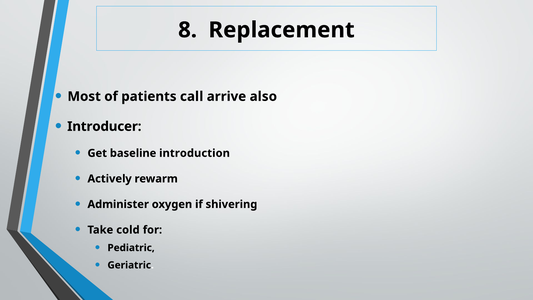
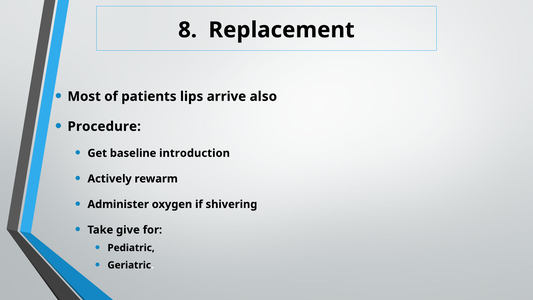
call: call -> lips (192, 96)
Introducer: Introducer -> Procedure (104, 126)
cold: cold -> give (128, 230)
